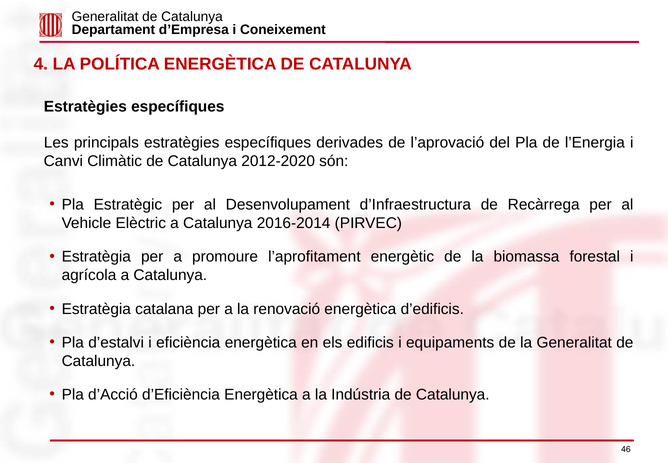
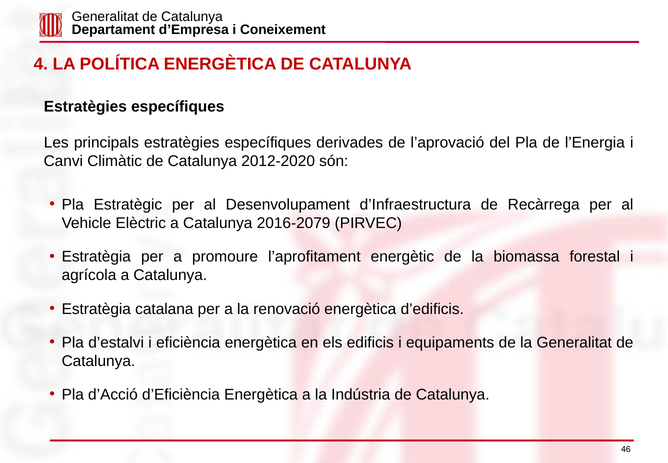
2016-2014: 2016-2014 -> 2016-2079 (294, 223)
